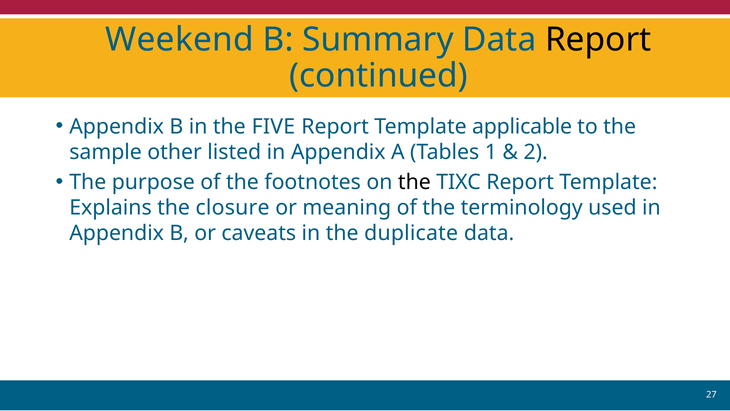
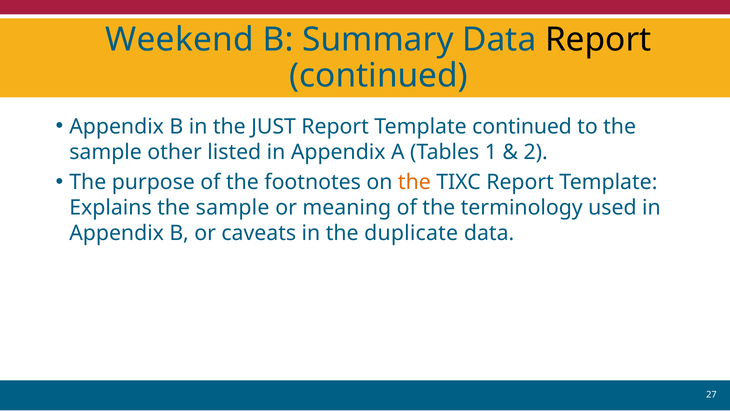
FIVE: FIVE -> JUST (274, 126)
Template applicable: applicable -> continued (522, 126)
the colour: black -> orange (414, 182)
Explains the closure: closure -> sample (233, 208)
